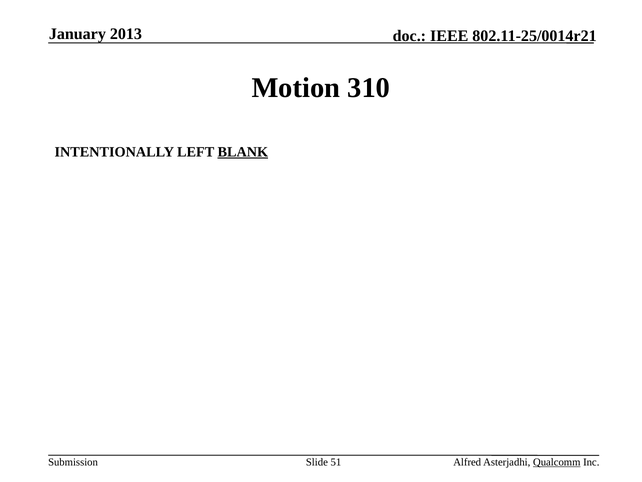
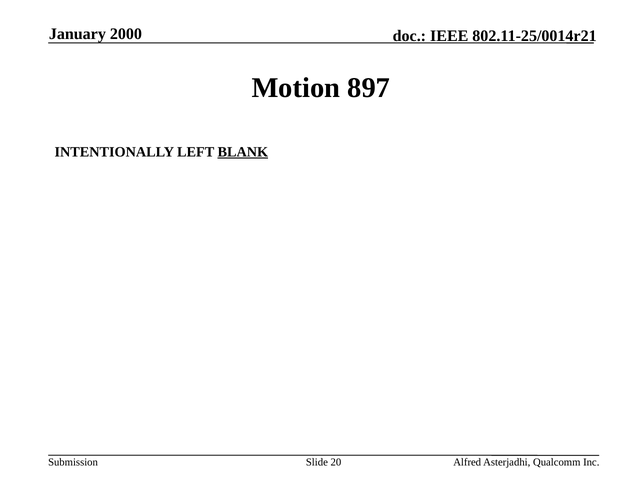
2013: 2013 -> 2000 (126, 34)
310: 310 -> 897 (369, 88)
51: 51 -> 20 (336, 462)
Qualcomm underline: present -> none (557, 462)
